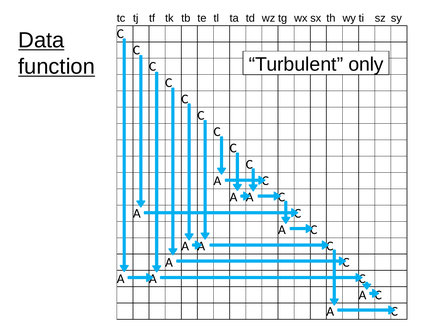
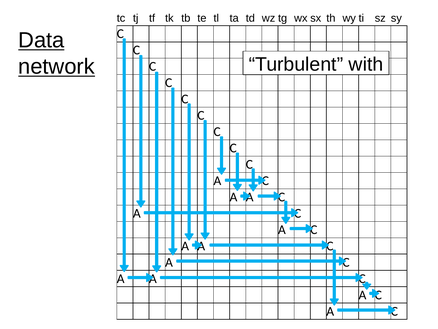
only: only -> with (366, 64)
function: function -> network (57, 66)
